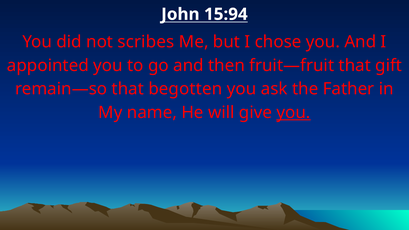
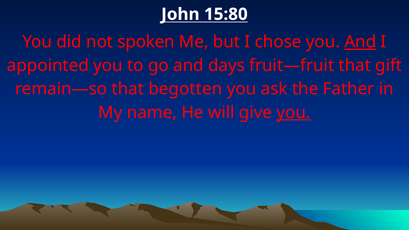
15:94: 15:94 -> 15:80 (226, 14)
scribes: scribes -> spoken (146, 42)
And underline: none -> present (360, 42)
then: then -> days (227, 66)
